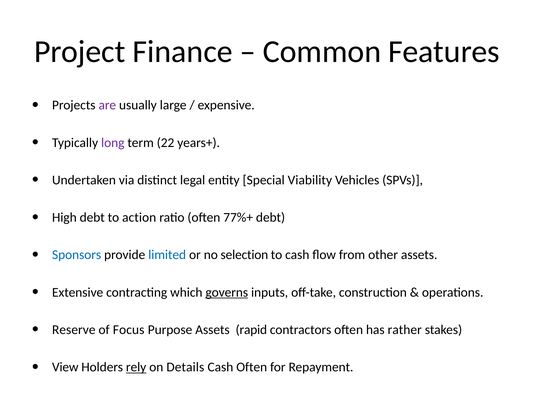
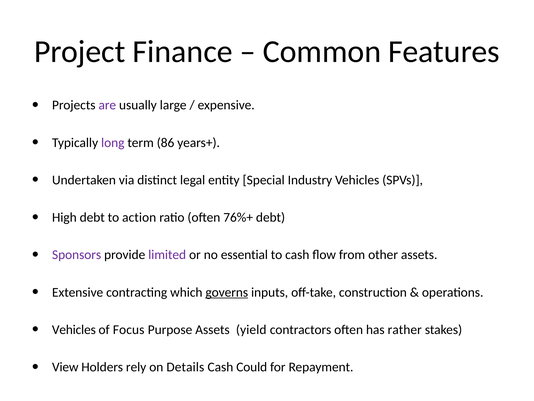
22: 22 -> 86 (166, 142)
Viability: Viability -> Industry (310, 180)
77%+: 77%+ -> 76%+ (238, 217)
Sponsors colour: blue -> purple (77, 255)
limited colour: blue -> purple (167, 255)
selection: selection -> essential (244, 255)
Reserve: Reserve -> Vehicles (74, 329)
rapid: rapid -> yield (251, 329)
rely underline: present -> none (136, 367)
Cash Often: Often -> Could (252, 367)
